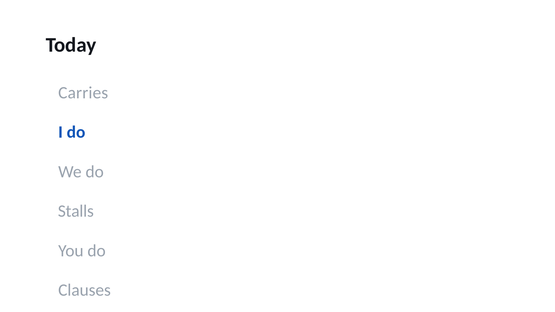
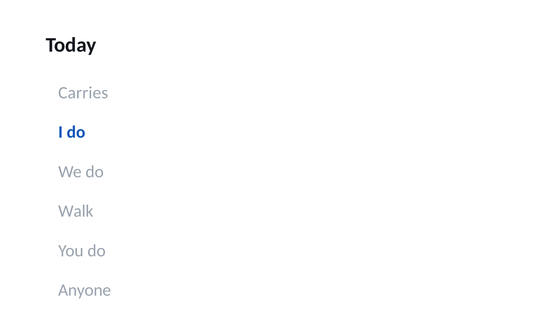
Stalls: Stalls -> Walk (76, 211)
Clauses: Clauses -> Anyone (85, 290)
